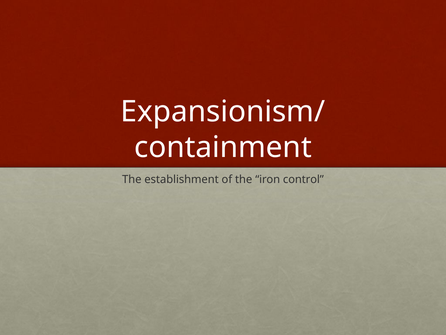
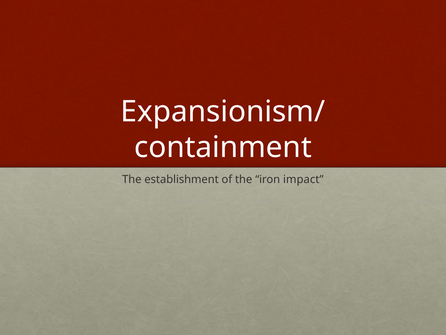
control: control -> impact (303, 179)
